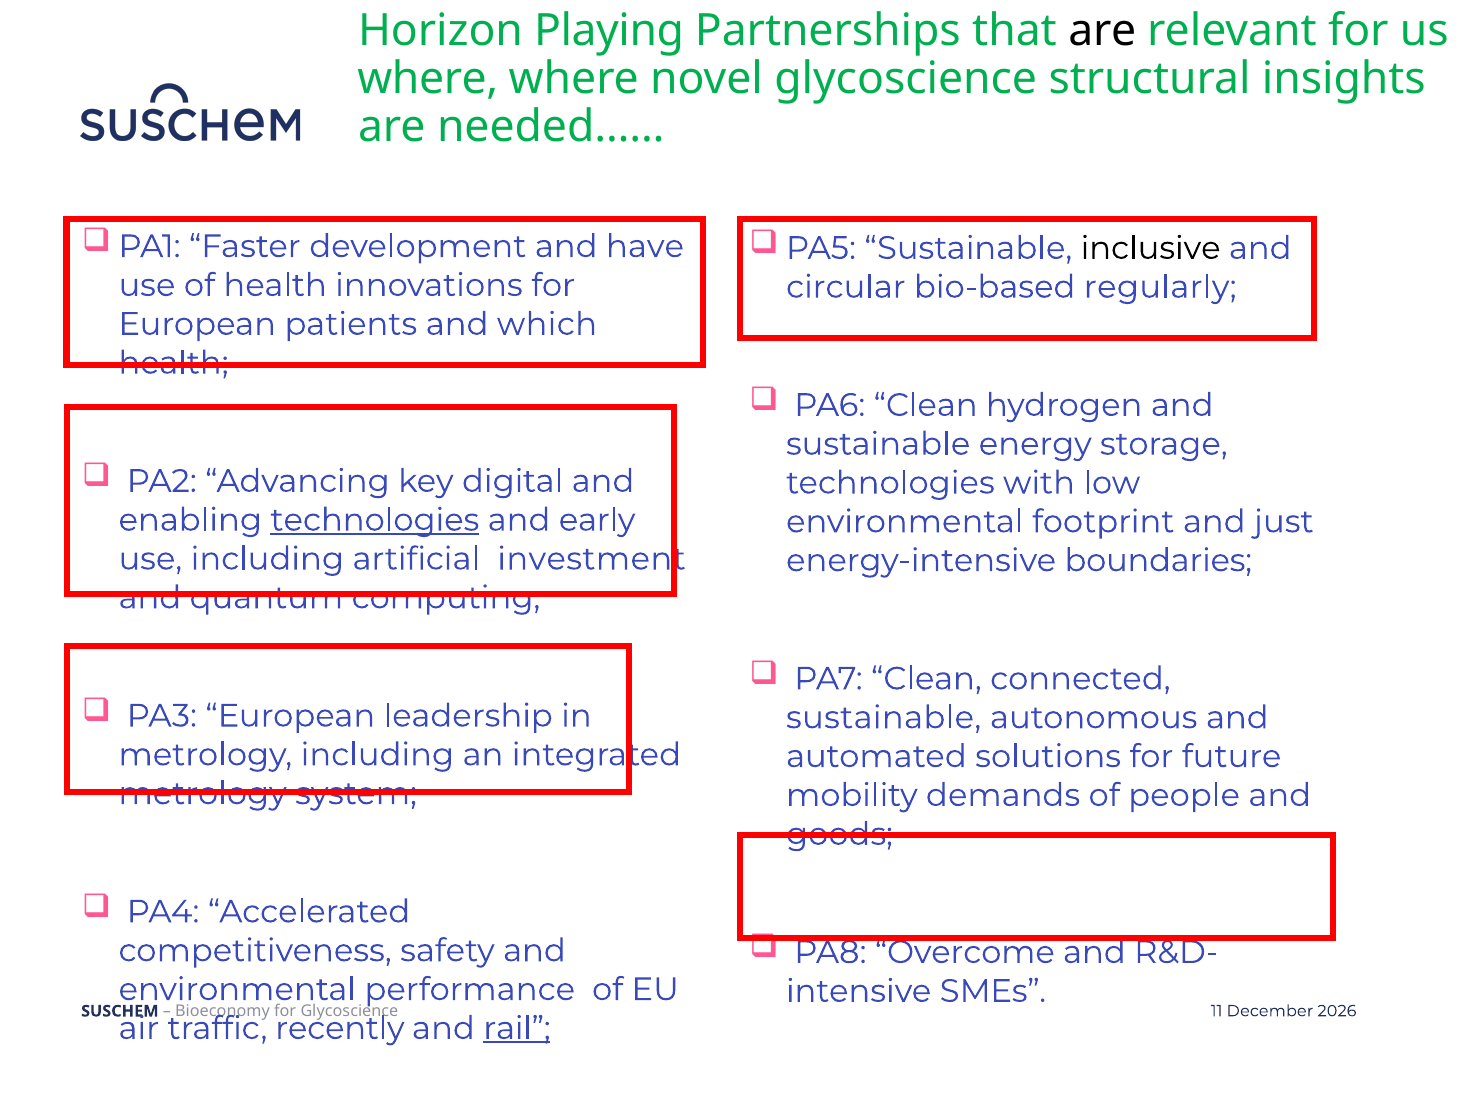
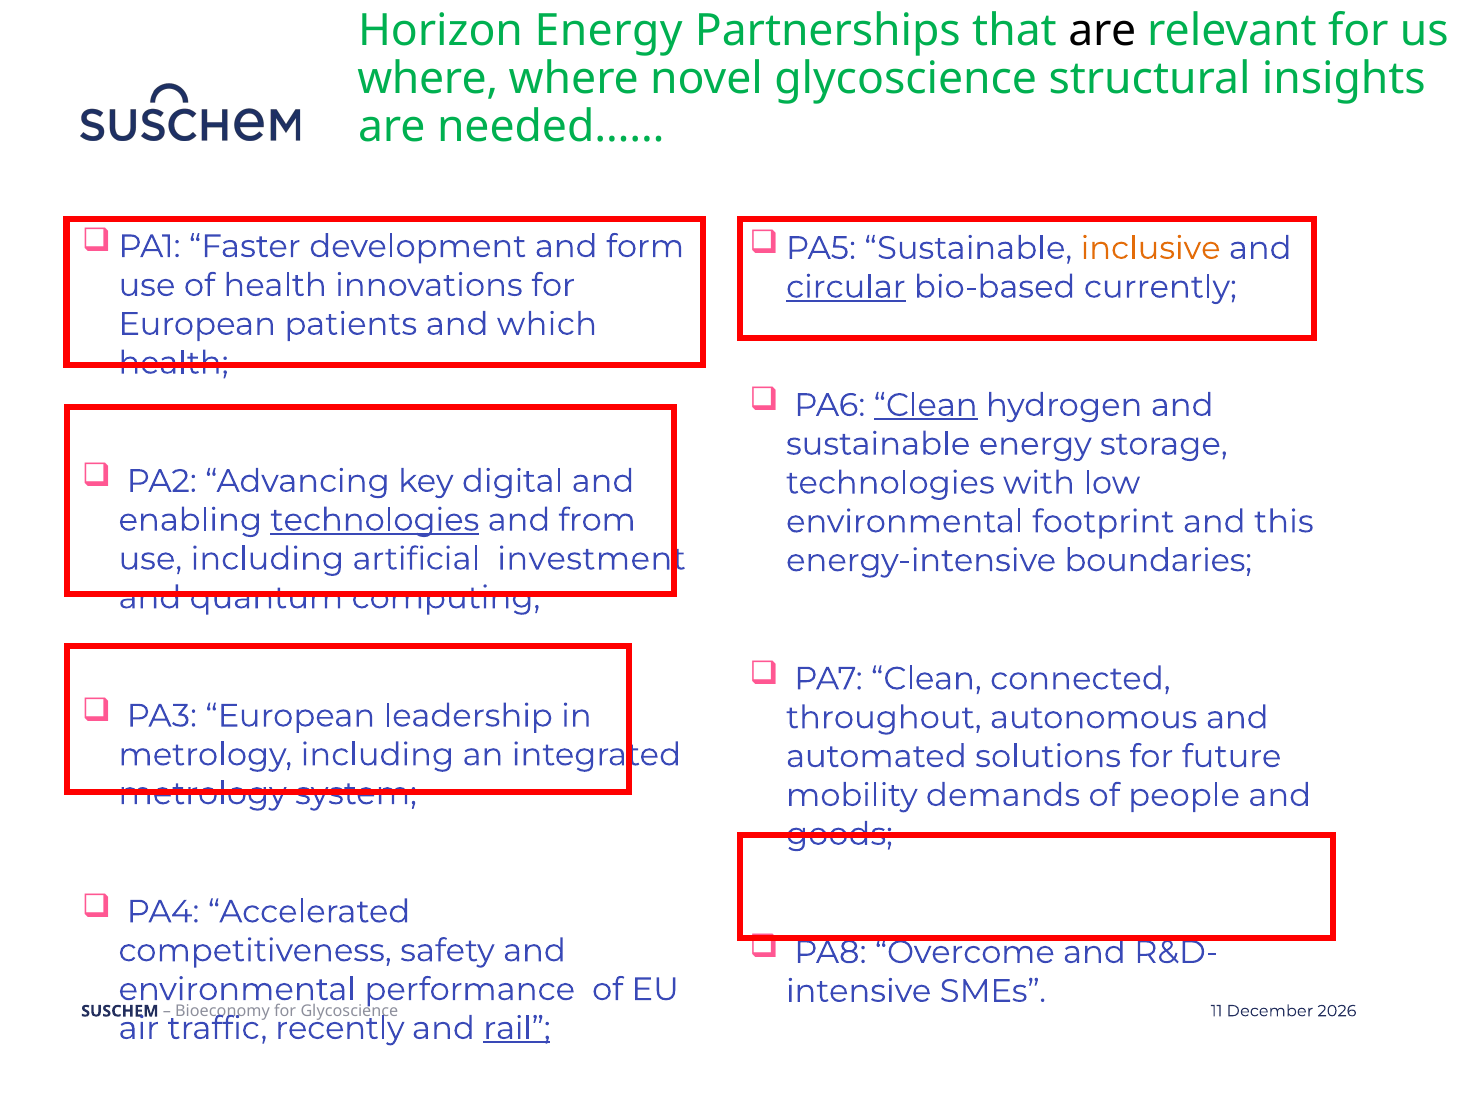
Horizon Playing: Playing -> Energy (609, 31)
have: have -> form (645, 247)
inclusive colour: black -> orange (1151, 248)
circular underline: none -> present (846, 287)
regularly: regularly -> currently (1160, 287)
Clean underline: none -> present (926, 405)
early: early -> from (597, 520)
just: just -> this (1284, 522)
sustainable: sustainable -> throughout (884, 718)
